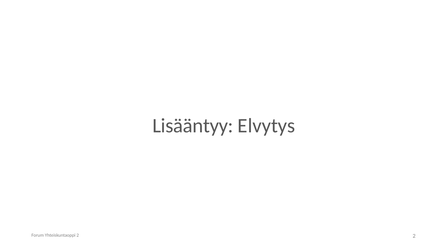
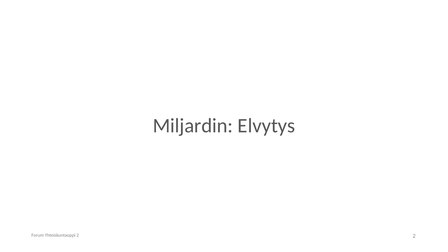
Lisääntyy: Lisääntyy -> Miljardin (193, 126)
